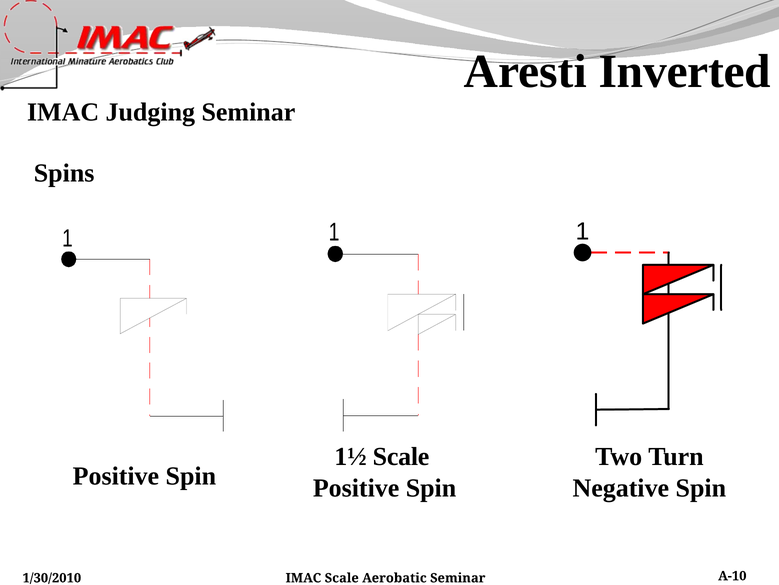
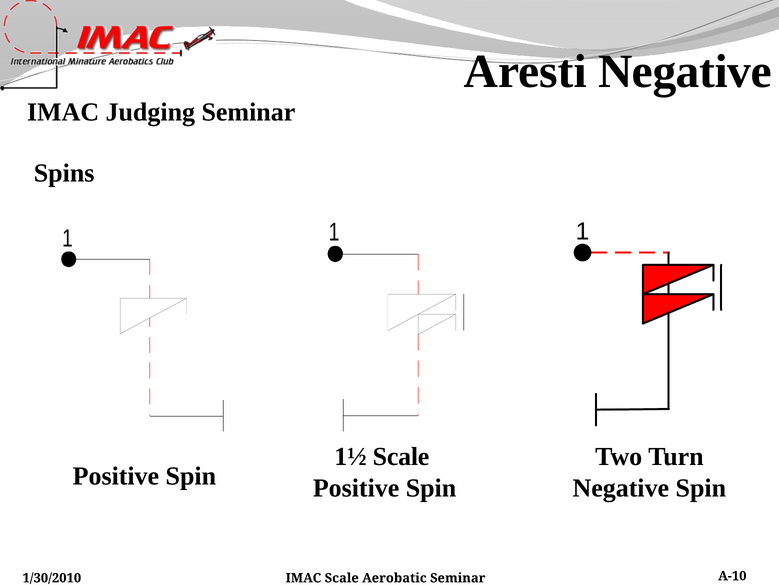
Aresti Inverted: Inverted -> Negative (685, 71)
